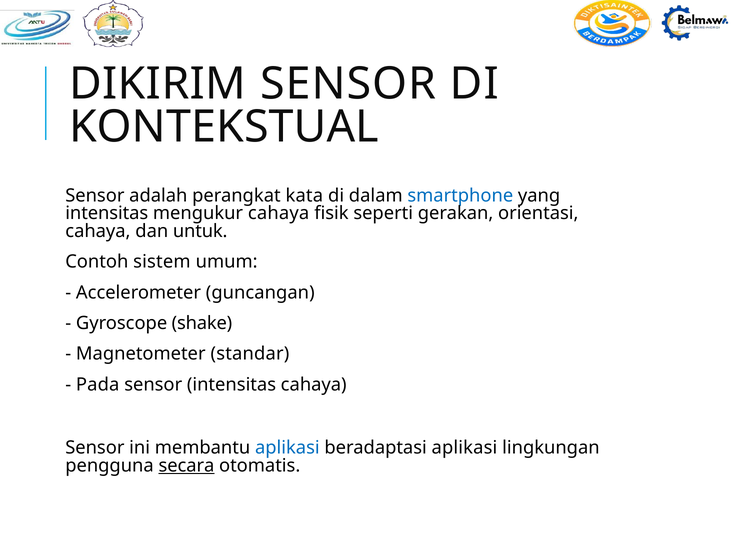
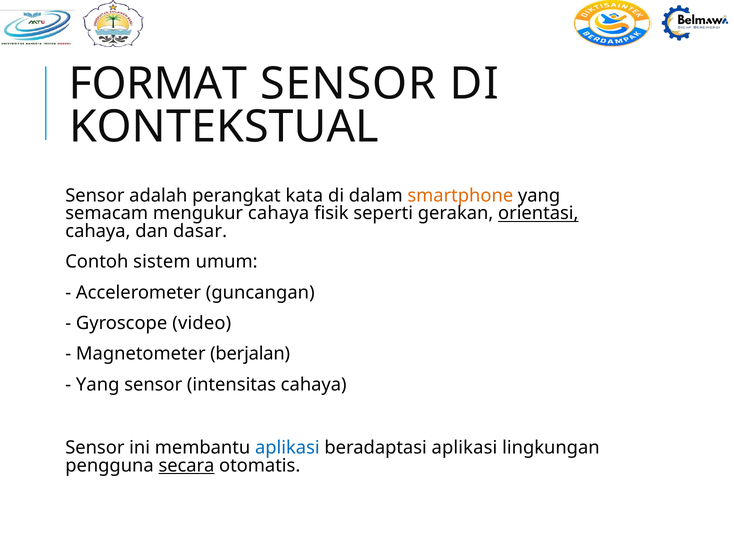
DIKIRIM: DIKIRIM -> FORMAT (158, 84)
smartphone colour: blue -> orange (460, 195)
intensitas: intensitas -> semacam (107, 213)
orientasi underline: none -> present (538, 213)
untuk: untuk -> dasar (200, 231)
shake: shake -> video (202, 323)
standar: standar -> berjalan (250, 354)
Pada: Pada -> Yang (98, 384)
